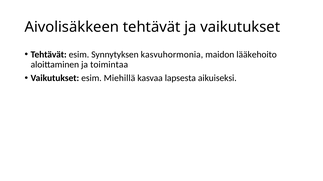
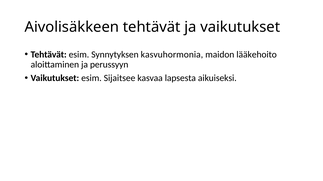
toimintaa: toimintaa -> perussyyn (109, 65)
Miehillä: Miehillä -> Sijaitsee (120, 78)
